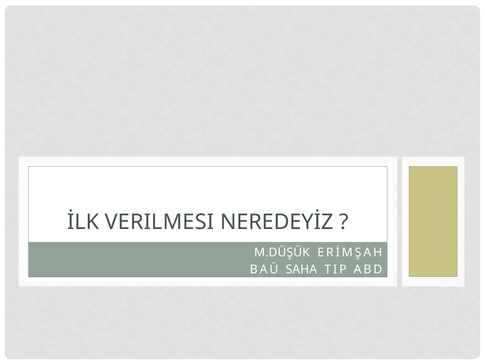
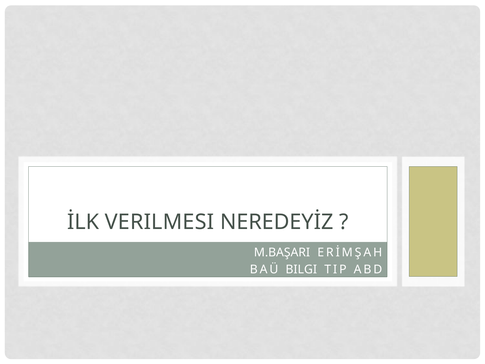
M.DÜŞÜK: M.DÜŞÜK -> M.BAŞARI (282, 252)
SAHA: SAHA -> BILGI (301, 269)
